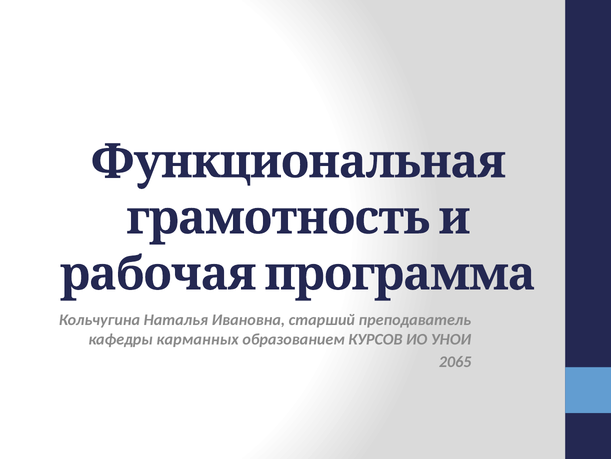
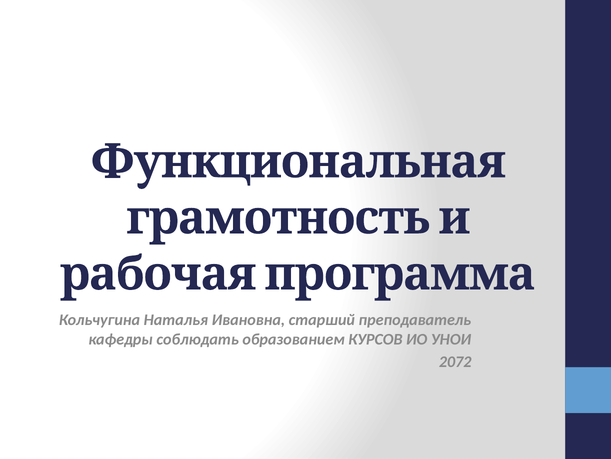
карманных: карманных -> соблюдать (198, 339)
2065: 2065 -> 2072 (455, 361)
